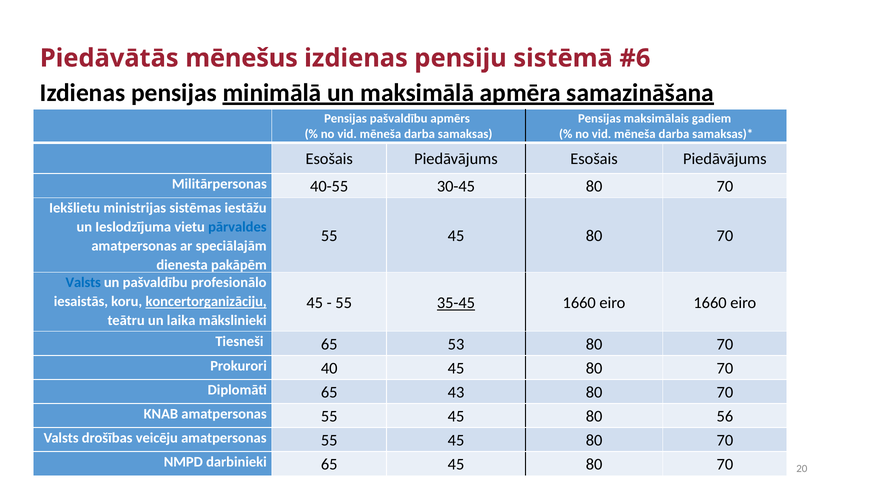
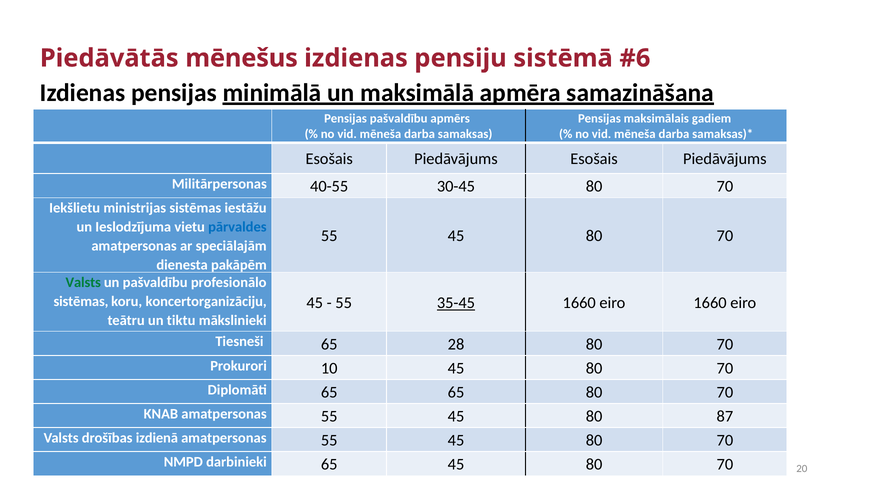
Valsts colour: blue -> green (83, 283)
iesaistās: iesaistās -> sistēmas (81, 302)
koncertorganizāciju underline: present -> none (206, 302)
laika: laika -> tiktu (181, 321)
53: 53 -> 28 (456, 345)
40: 40 -> 10 (329, 369)
65 43: 43 -> 65 (456, 393)
56: 56 -> 87 (725, 417)
veicēju: veicēju -> izdienā (157, 438)
